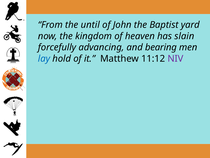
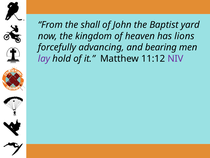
until: until -> shall (90, 25)
slain: slain -> lions (184, 36)
lay colour: blue -> purple (44, 58)
